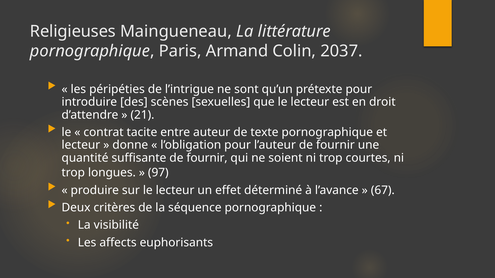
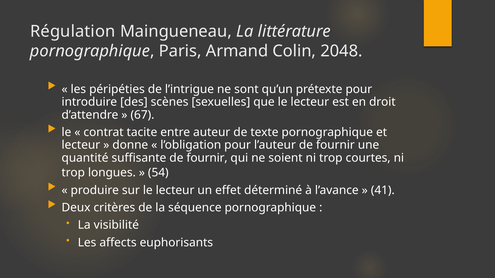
Religieuses: Religieuses -> Régulation (73, 31)
2037: 2037 -> 2048 (341, 51)
21: 21 -> 67 (142, 115)
97: 97 -> 54 (158, 173)
67: 67 -> 41 (383, 191)
